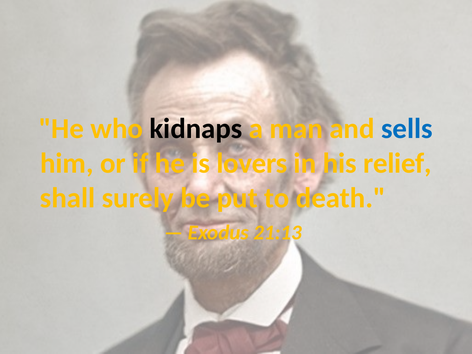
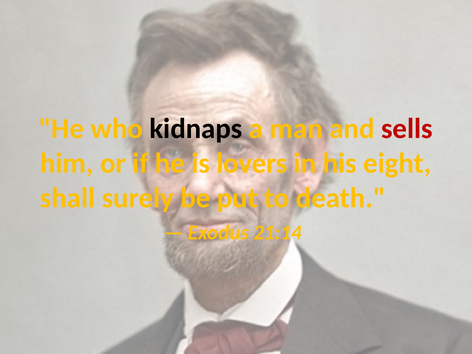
sells colour: blue -> red (407, 129)
relief: relief -> eight (397, 163)
21:13: 21:13 -> 21:14 (278, 232)
